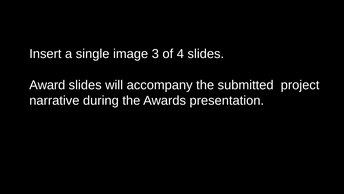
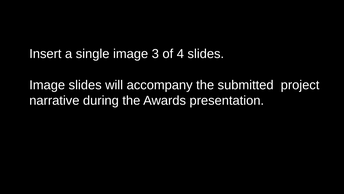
Award: Award -> Image (47, 85)
